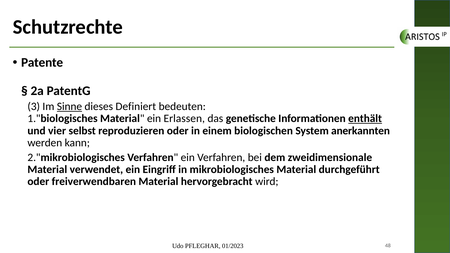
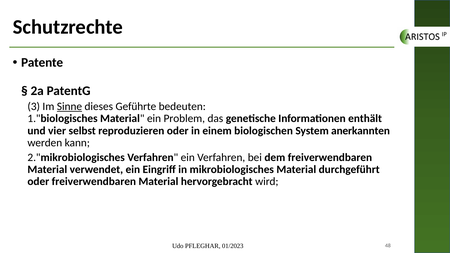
Definiert: Definiert -> Geführte (136, 106)
Erlassen: Erlassen -> Problem (184, 119)
enthält underline: present -> none (365, 119)
dem zweidimensionale: zweidimensionale -> freiverwendbaren (330, 157)
